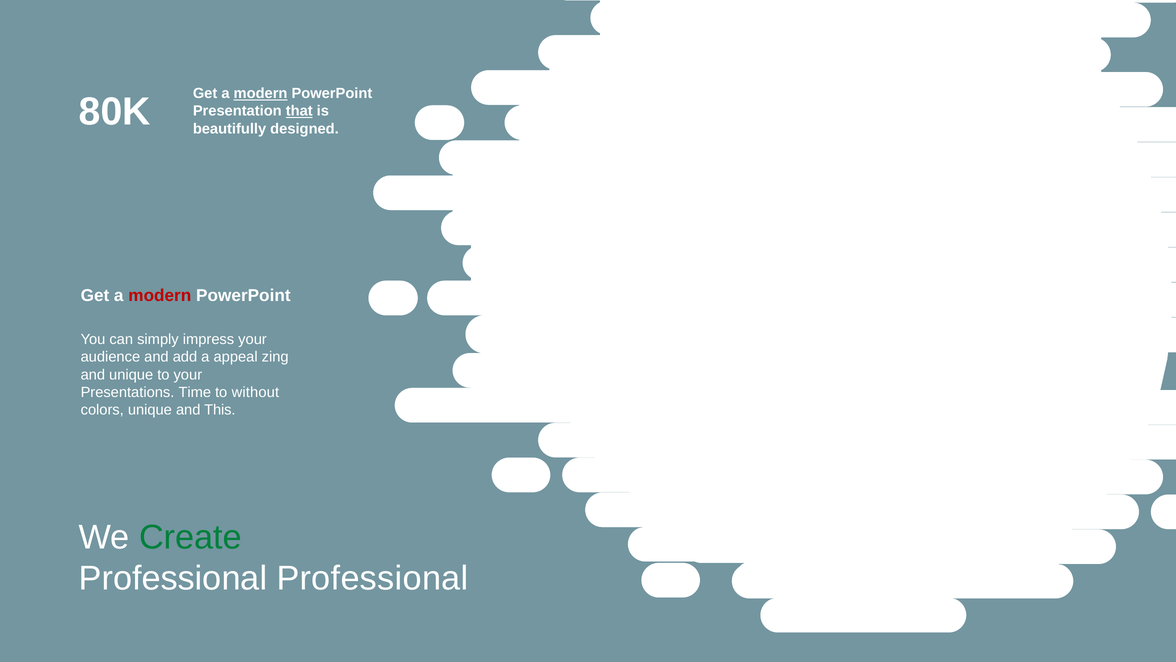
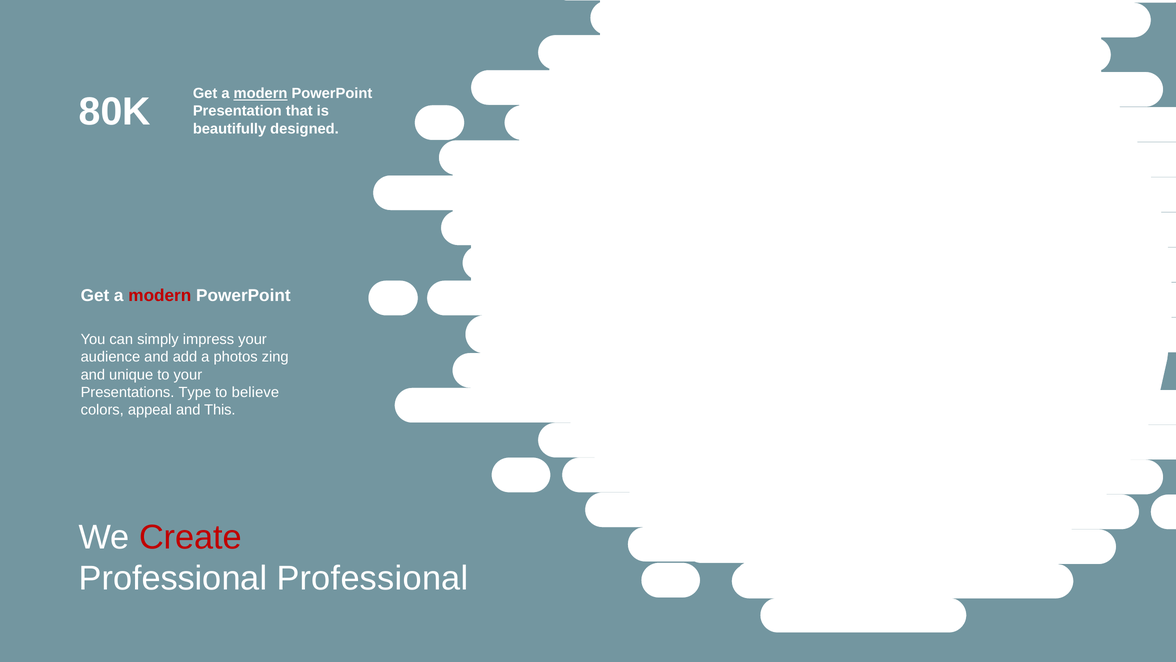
that underline: present -> none (299, 111)
appeal: appeal -> photos (236, 357)
Time: Time -> Type (195, 392)
without: without -> believe (255, 392)
colors unique: unique -> appeal (150, 410)
Create colour: green -> red (190, 537)
